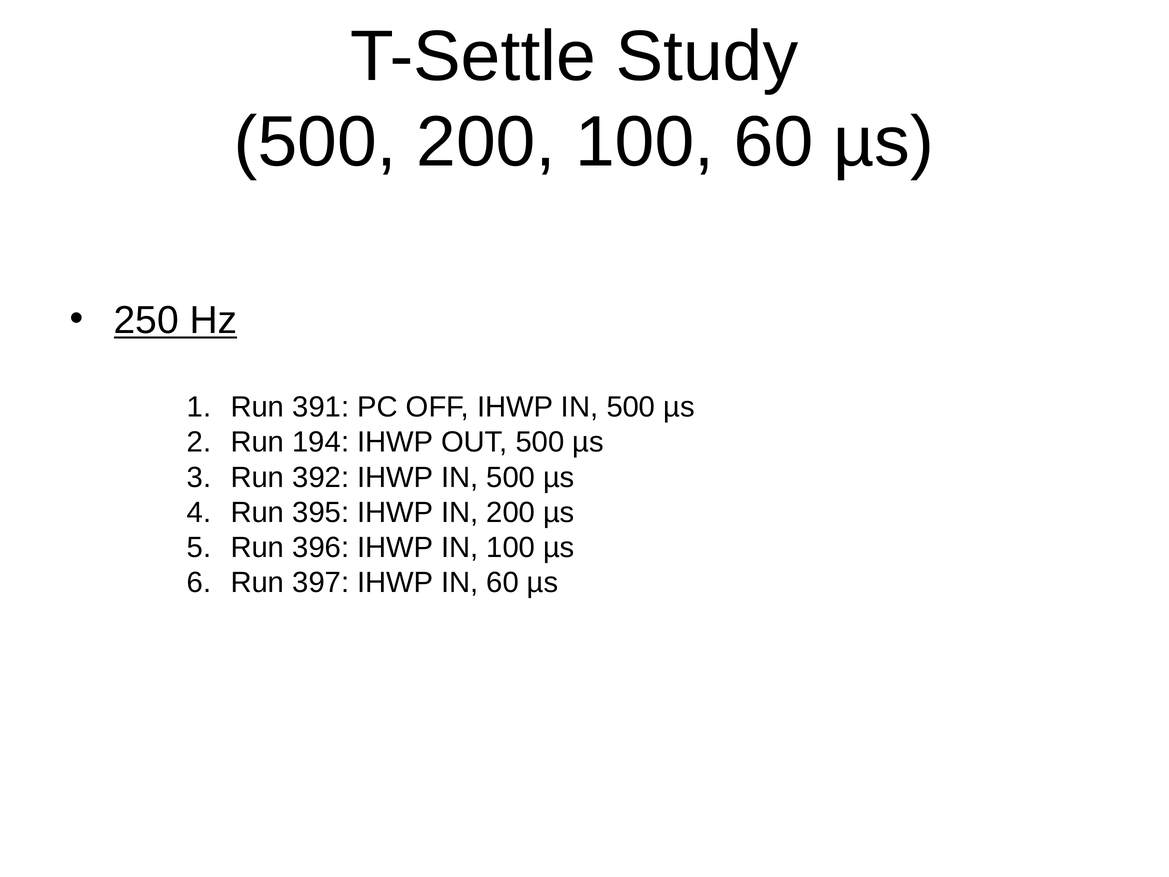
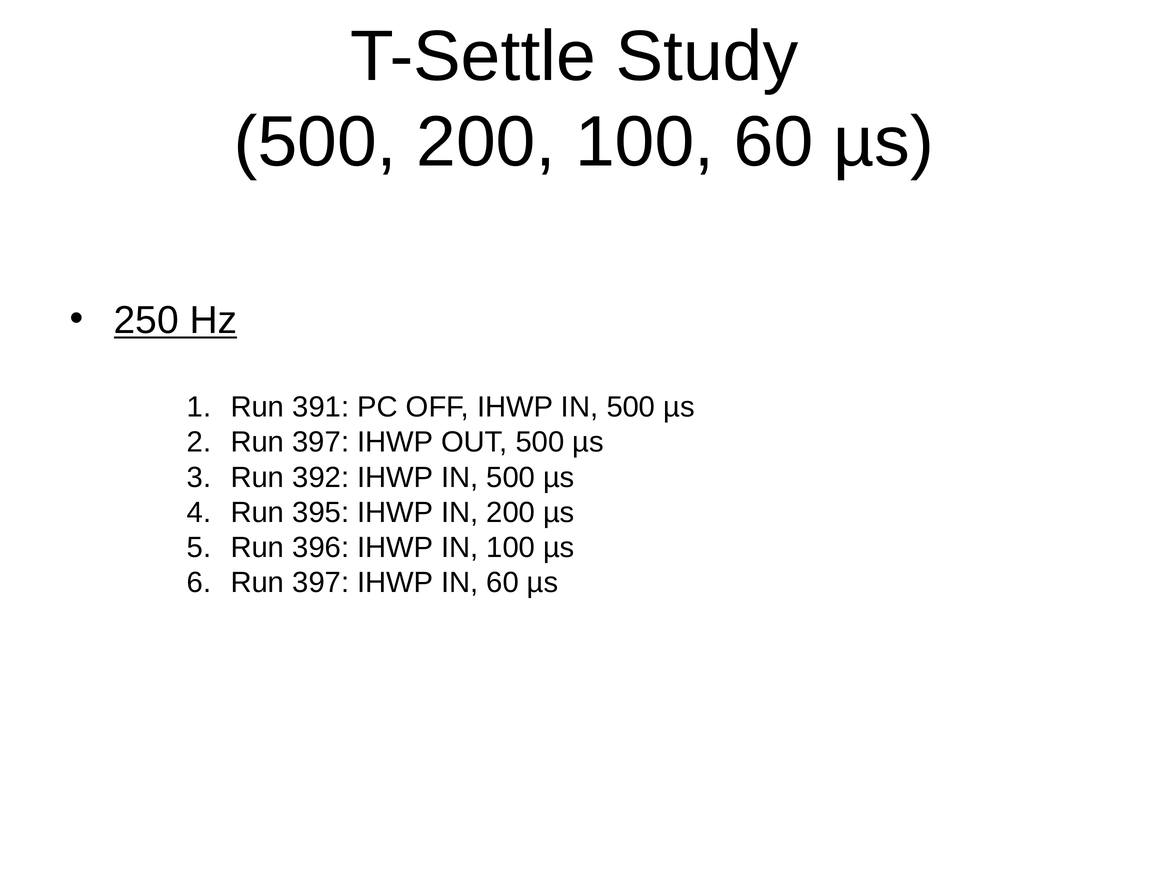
194: 194 -> 397 (321, 442)
